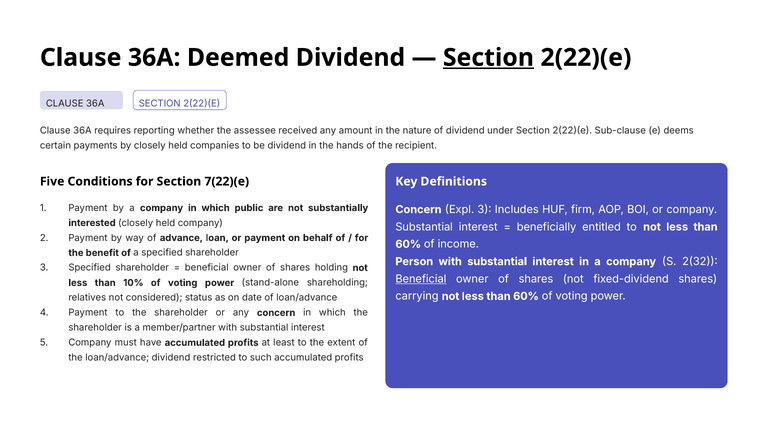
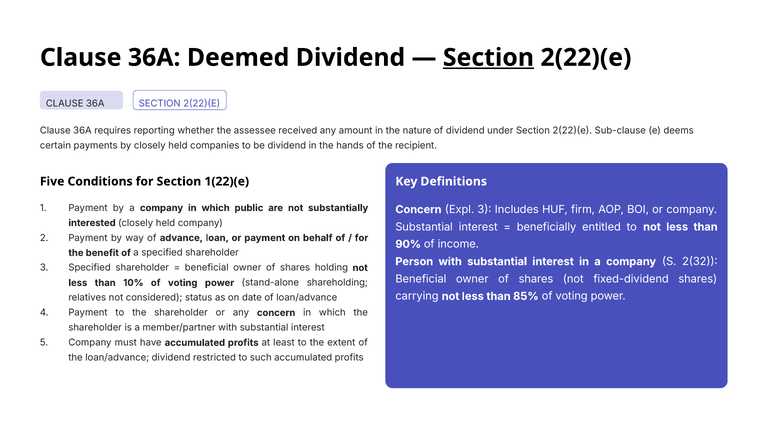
7(22)(e: 7(22)(e -> 1(22)(e (227, 181)
60%: 60% -> 90% (408, 244)
Beneficial underline: present -> none (421, 279)
60%: 60% -> 85% (526, 296)
